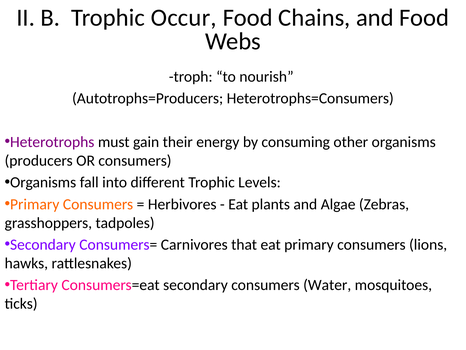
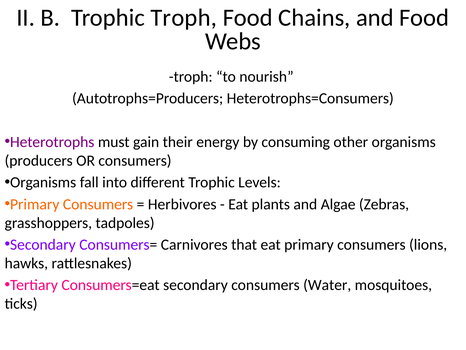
Trophic Occur: Occur -> Troph (184, 18)
